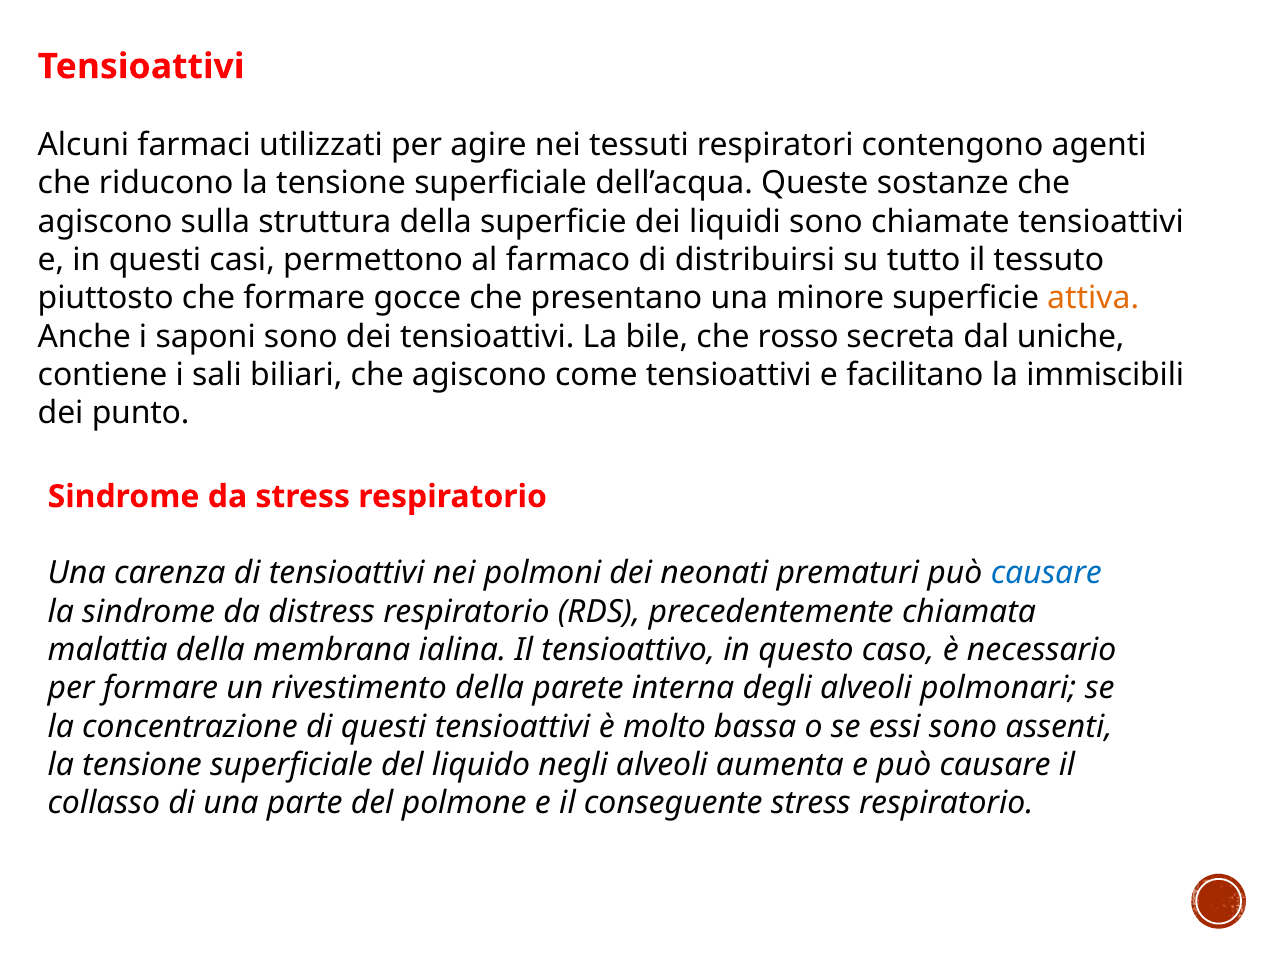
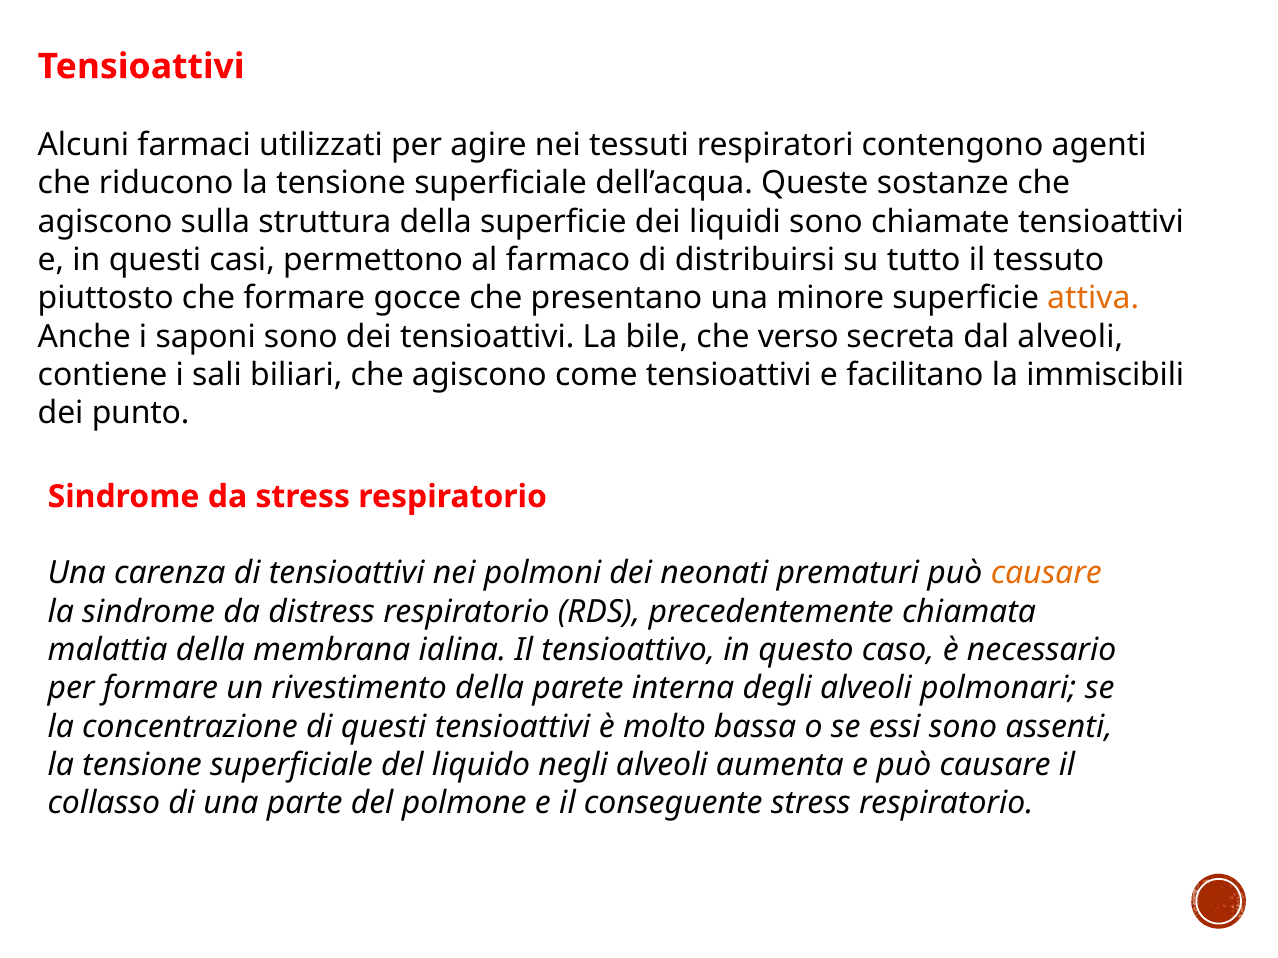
rosso: rosso -> verso (798, 337)
dal uniche: uniche -> alveoli (1070, 337)
causare colour: blue -> orange (1046, 574)
